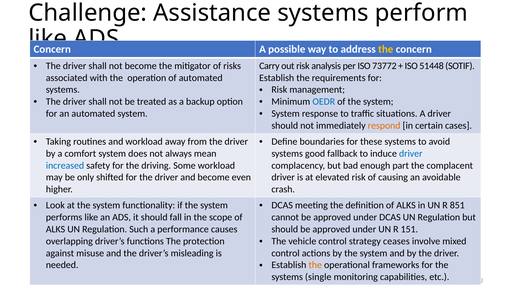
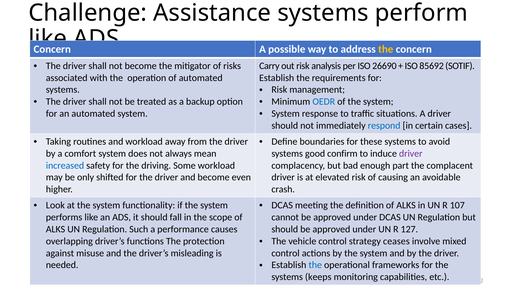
73772: 73772 -> 26690 (384, 66)
51448: 51448 -> 85692 (432, 66)
respond colour: orange -> blue (384, 126)
fallback: fallback -> confirm (342, 154)
driver colour: blue -> purple (411, 154)
851: 851 -> 107 (457, 205)
151: 151 -> 127 (409, 229)
the colour: orange -> blue (315, 265)
single: single -> keeps (318, 277)
